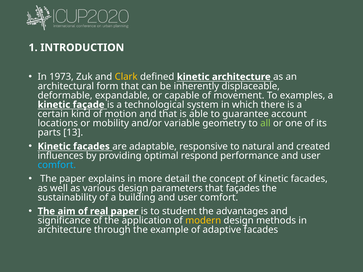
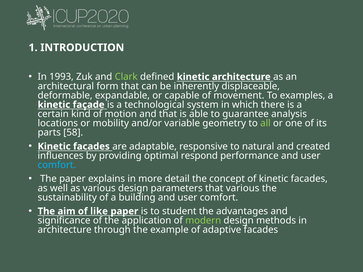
1973: 1973 -> 1993 (61, 77)
Clark colour: yellow -> light green (126, 77)
account: account -> analysis (289, 114)
13: 13 -> 58 (73, 133)
that façades: façades -> various (243, 188)
real: real -> like (99, 211)
modern colour: yellow -> light green (203, 221)
